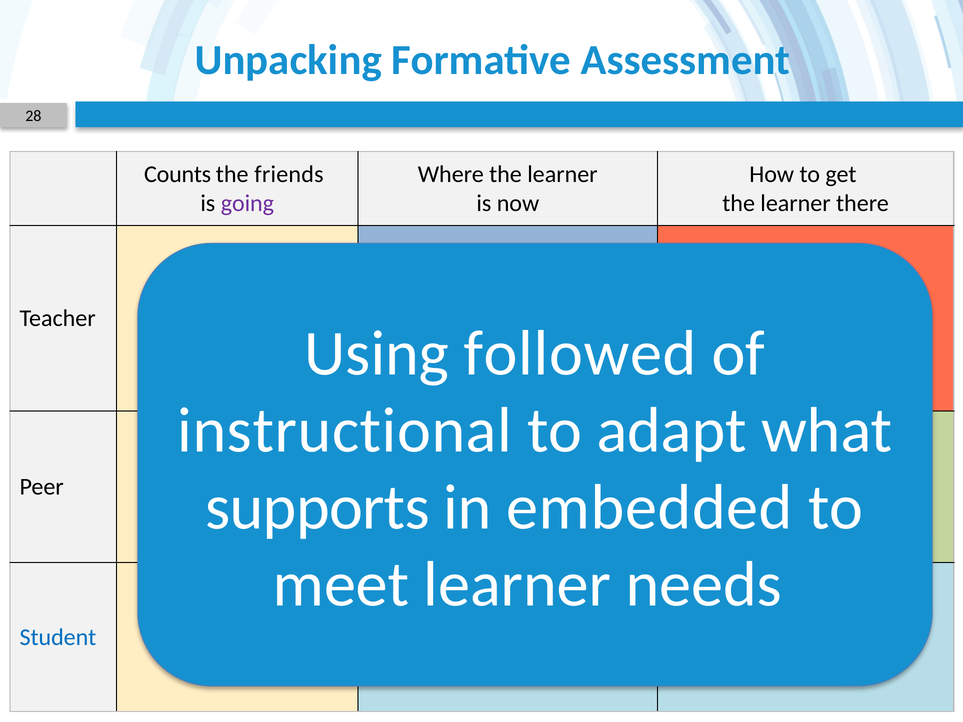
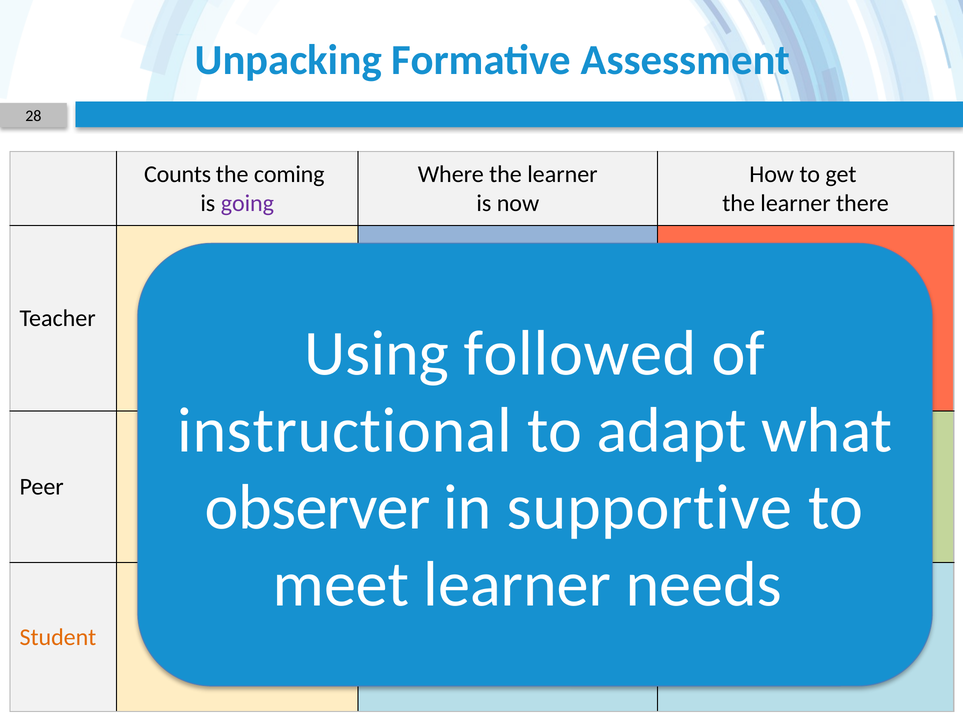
friends: friends -> coming (289, 174)
supports: supports -> observer (318, 508)
embedded: embedded -> supportive (650, 508)
Student colour: blue -> orange (58, 637)
